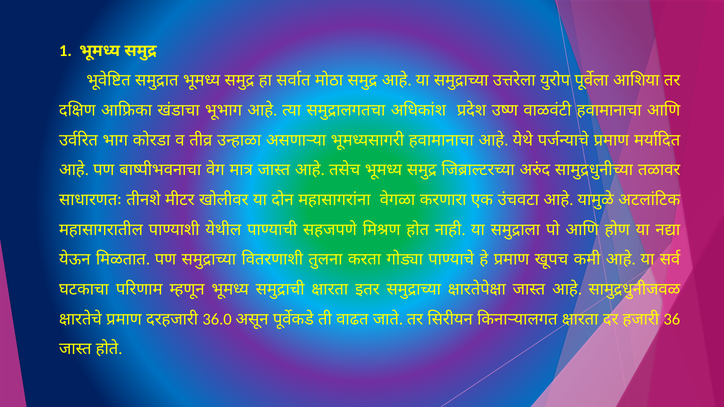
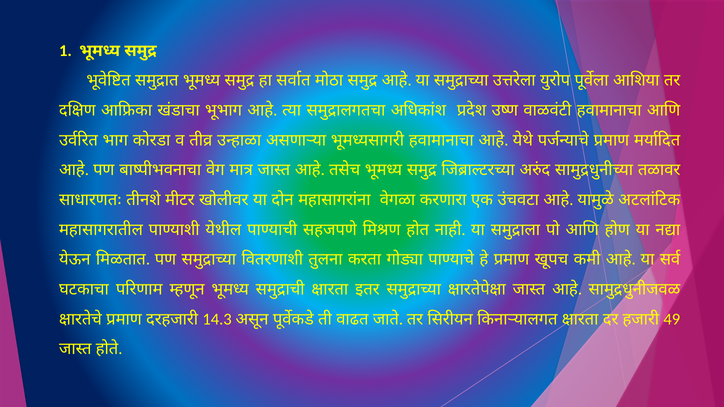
36.0: 36.0 -> 14.3 (217, 319)
36: 36 -> 49 (672, 319)
